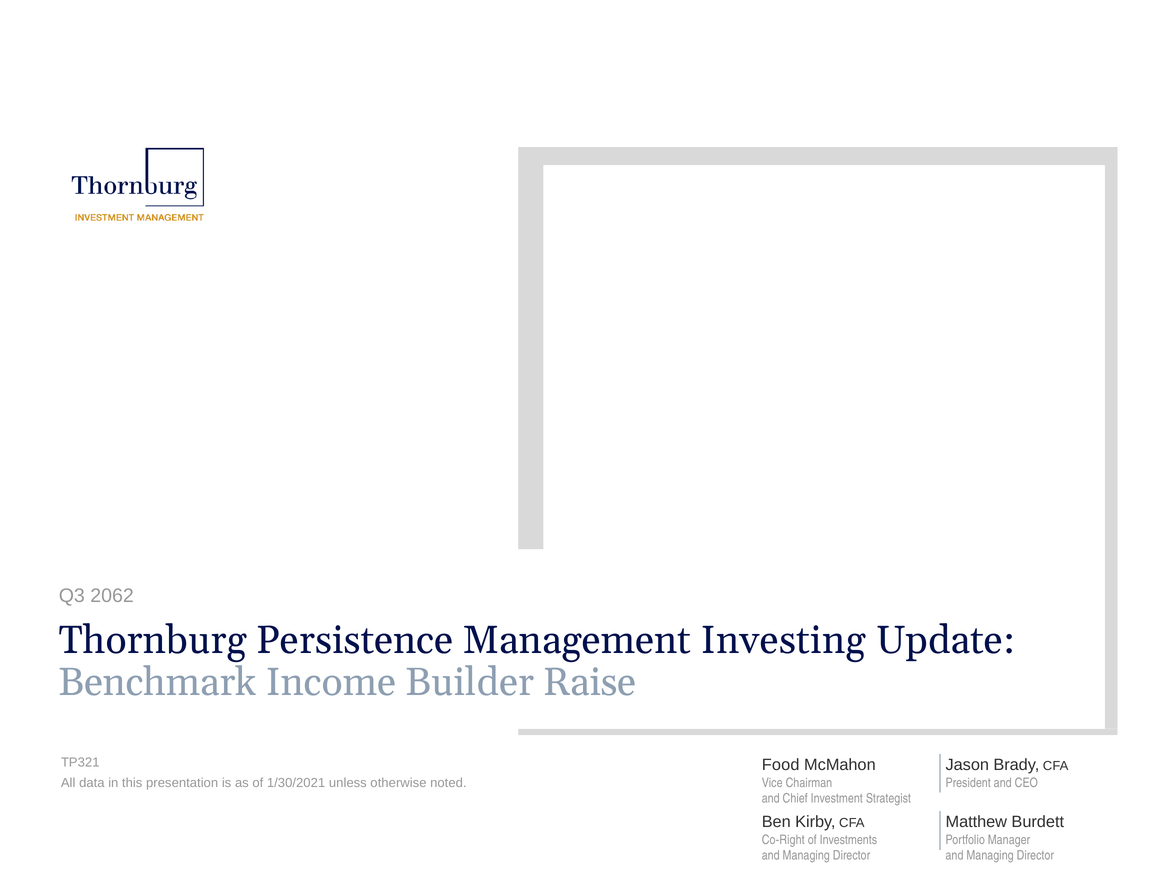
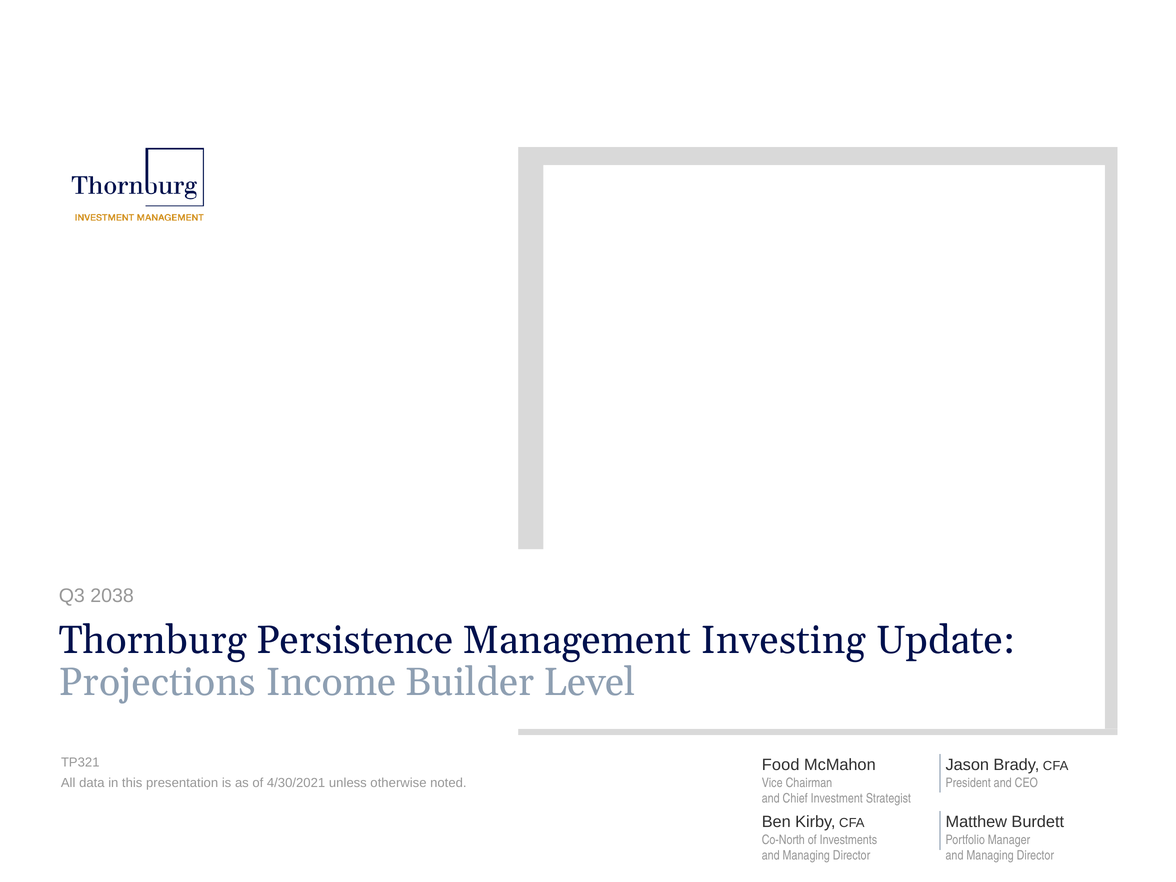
2062: 2062 -> 2038 (112, 596)
Benchmark: Benchmark -> Projections (157, 682)
Raise: Raise -> Level (590, 682)
1/30/2021: 1/30/2021 -> 4/30/2021 (296, 783)
Co-Right: Co-Right -> Co-North (783, 840)
